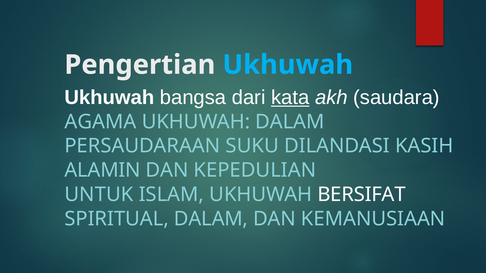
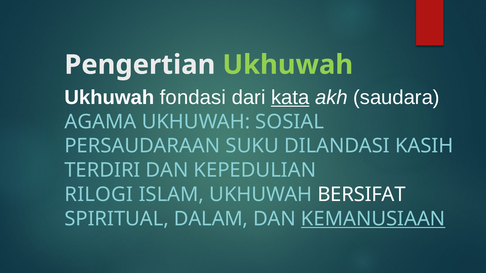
Ukhuwah colour: light blue -> light green (288, 65)
bangsa: bangsa -> fondasi (193, 98)
UKHUWAH DALAM: DALAM -> SOSIAL (290, 122)
ALAMIN: ALAMIN -> TERDIRI (102, 170)
UNTUK: UNTUK -> RILOGI (99, 195)
KEMANUSIAAN underline: none -> present (373, 219)
